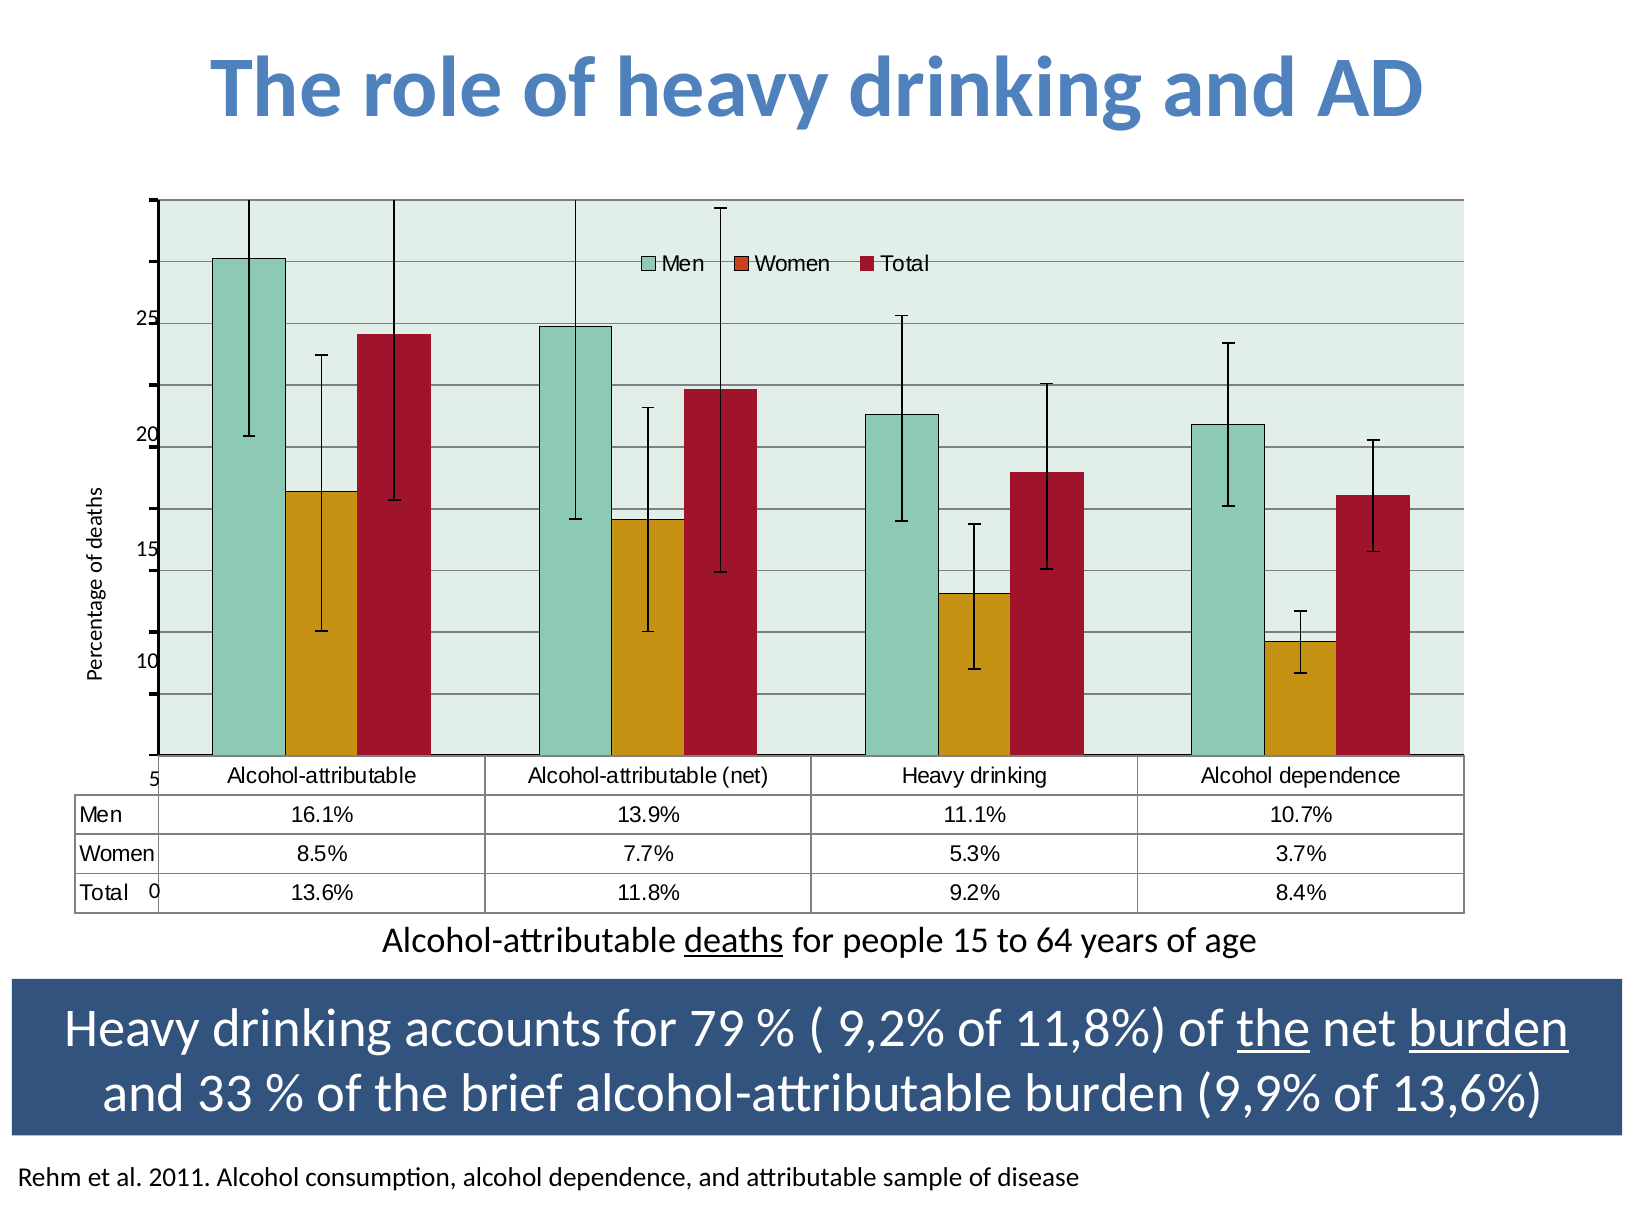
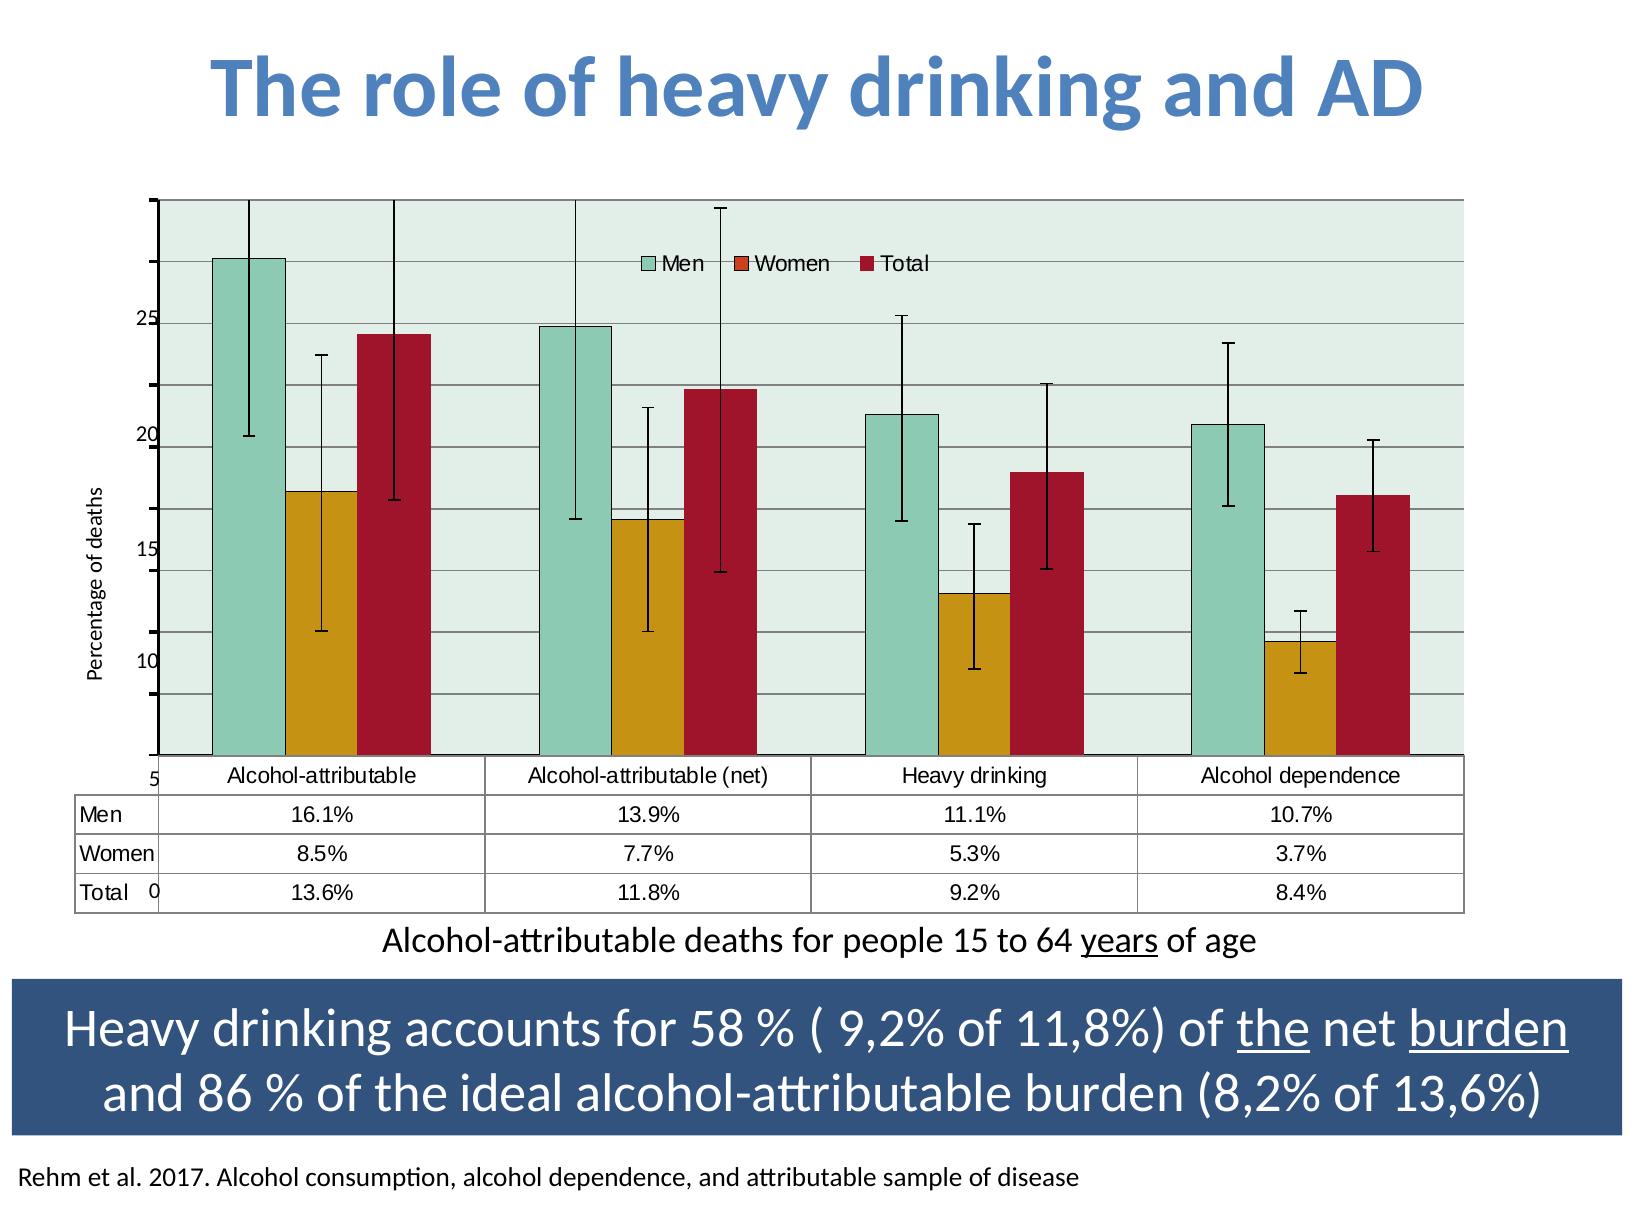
deaths underline: present -> none (734, 941)
years underline: none -> present (1119, 941)
79: 79 -> 58 (717, 1029)
33: 33 -> 86 (225, 1094)
brief: brief -> ideal (512, 1094)
9,9%: 9,9% -> 8,2% (1259, 1094)
2011: 2011 -> 2017 (180, 1178)
